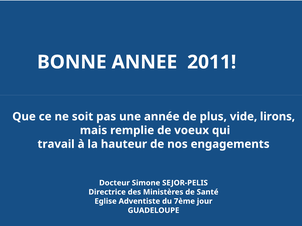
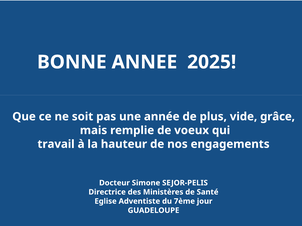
2011: 2011 -> 2025 (212, 62)
lirons: lirons -> grâce (278, 117)
